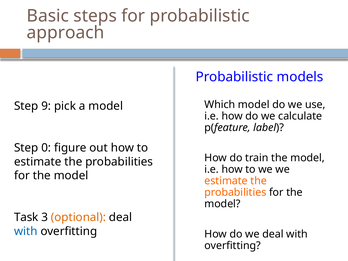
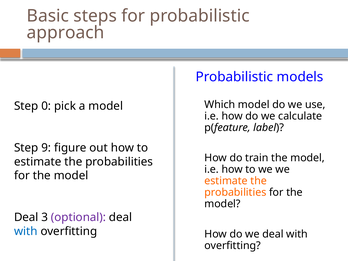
9: 9 -> 0 (46, 106)
0: 0 -> 9 (46, 148)
Task: Task -> Deal (26, 217)
optional colour: orange -> purple (78, 217)
